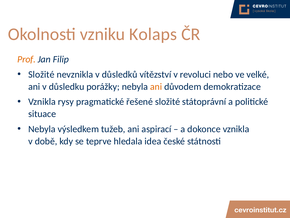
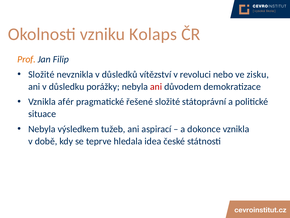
velké: velké -> zisku (258, 74)
ani colour: orange -> red (156, 86)
rysy: rysy -> afér (66, 102)
